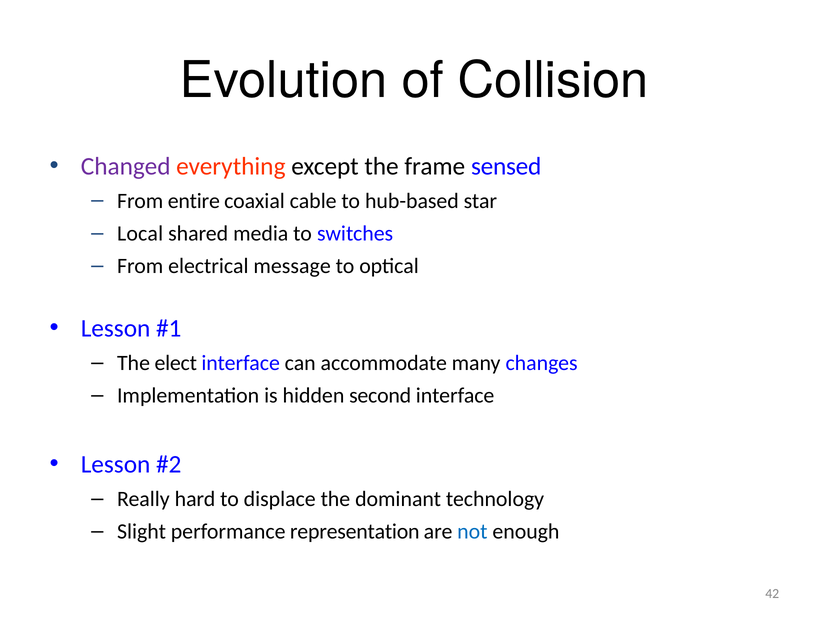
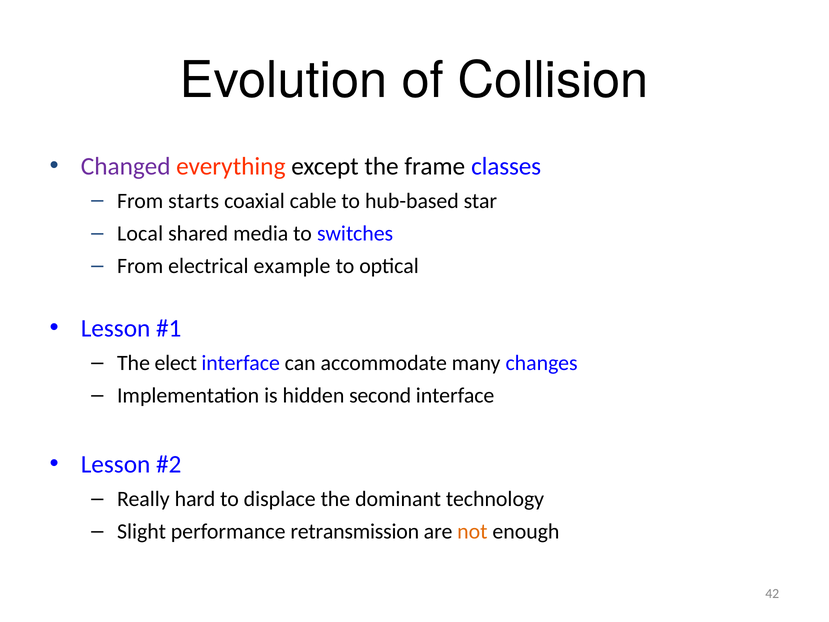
sensed: sensed -> classes (506, 166)
entire: entire -> starts (194, 201)
message: message -> example (292, 266)
representation: representation -> retransmission (355, 531)
not colour: blue -> orange (472, 531)
